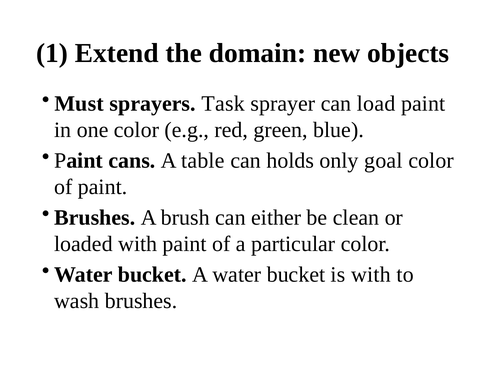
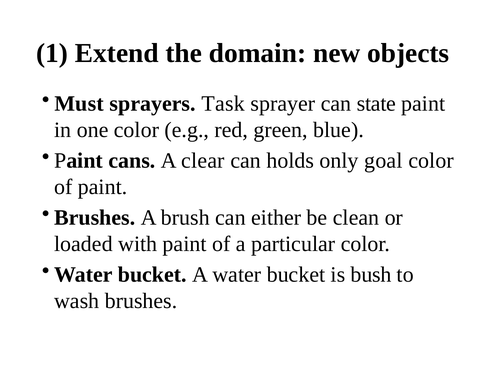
load: load -> state (376, 104)
table: table -> clear (203, 161)
is with: with -> bush (371, 275)
